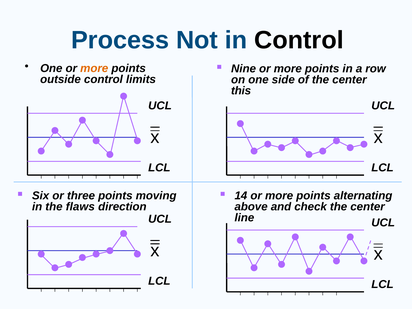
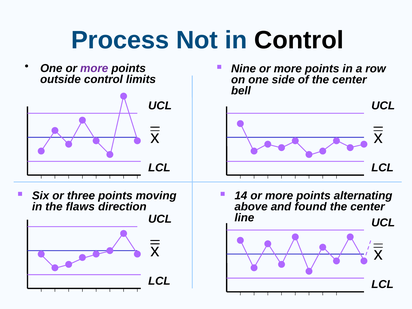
more colour: orange -> purple (94, 68)
this: this -> bell (241, 91)
check: check -> found (311, 207)
